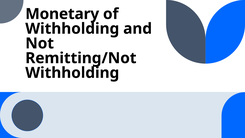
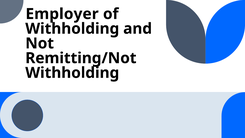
Monetary: Monetary -> Employer (62, 14)
